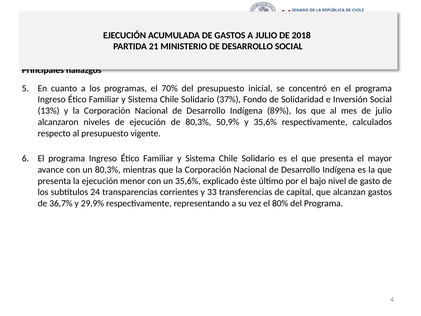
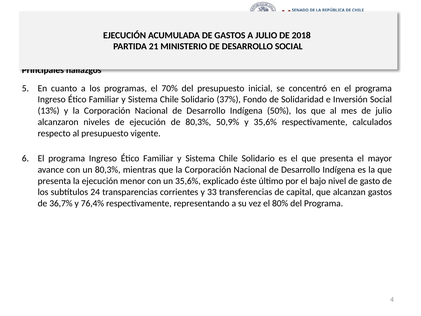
89%: 89% -> 50% (279, 111)
29,9%: 29,9% -> 76,4% (92, 203)
